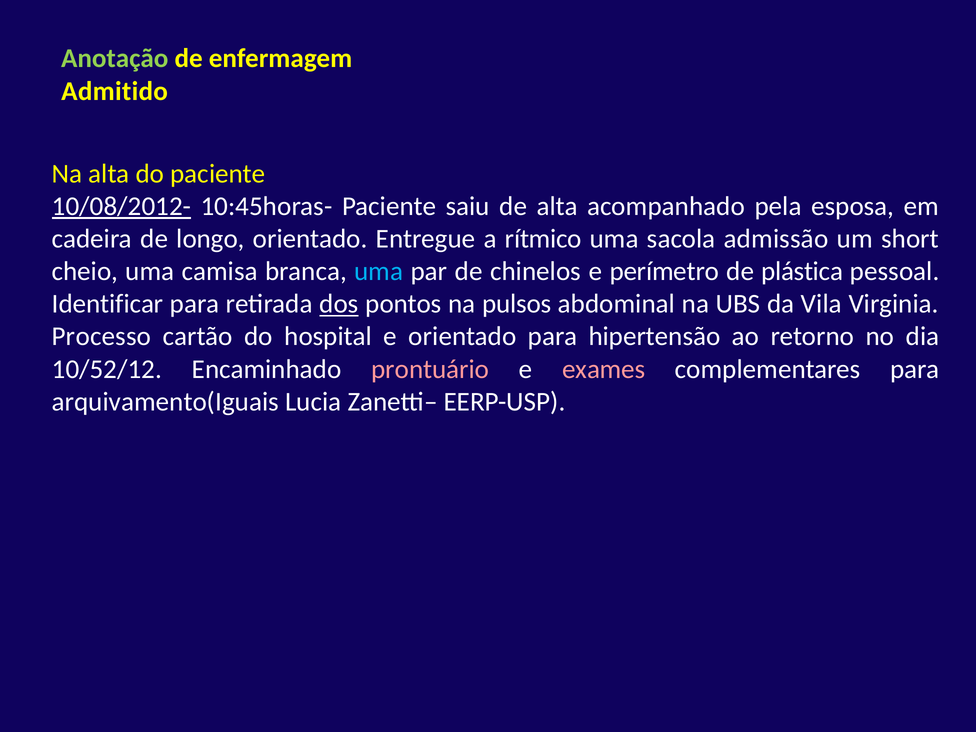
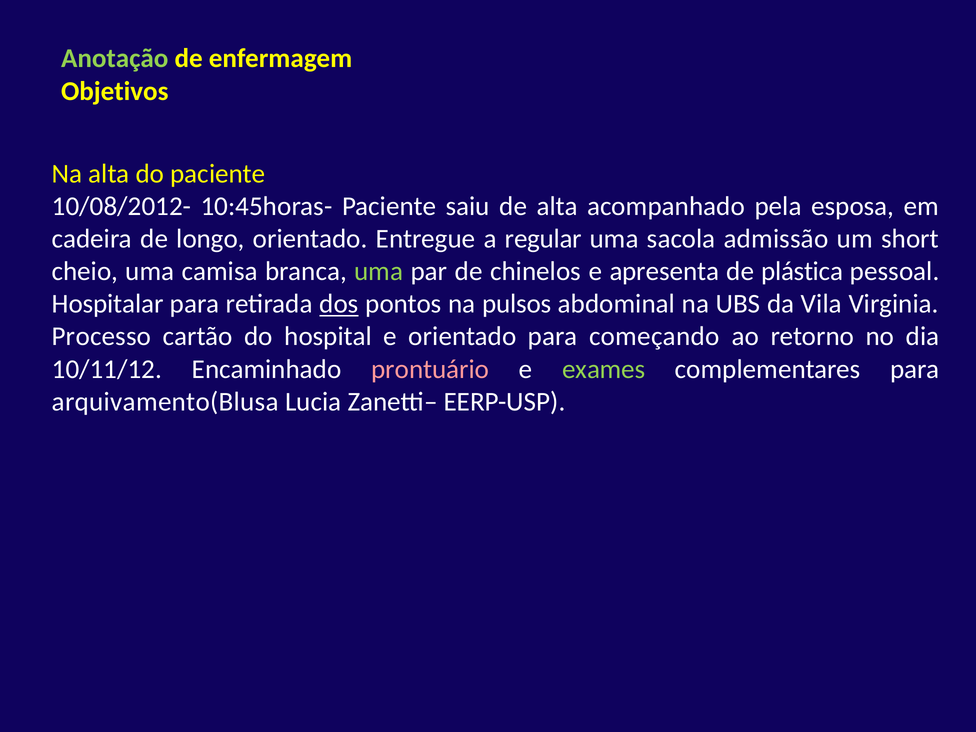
Admitido: Admitido -> Objetivos (115, 91)
10/08/2012- underline: present -> none (121, 206)
rítmico: rítmico -> regular (543, 239)
uma colour: light blue -> light green (379, 271)
perímetro: perímetro -> apresenta (664, 271)
Identificar: Identificar -> Hospitalar (108, 304)
hipertensão: hipertensão -> começando (654, 337)
10/52/12: 10/52/12 -> 10/11/12 (107, 369)
exames colour: pink -> light green (604, 369)
arquivamento(Iguais: arquivamento(Iguais -> arquivamento(Blusa (165, 402)
